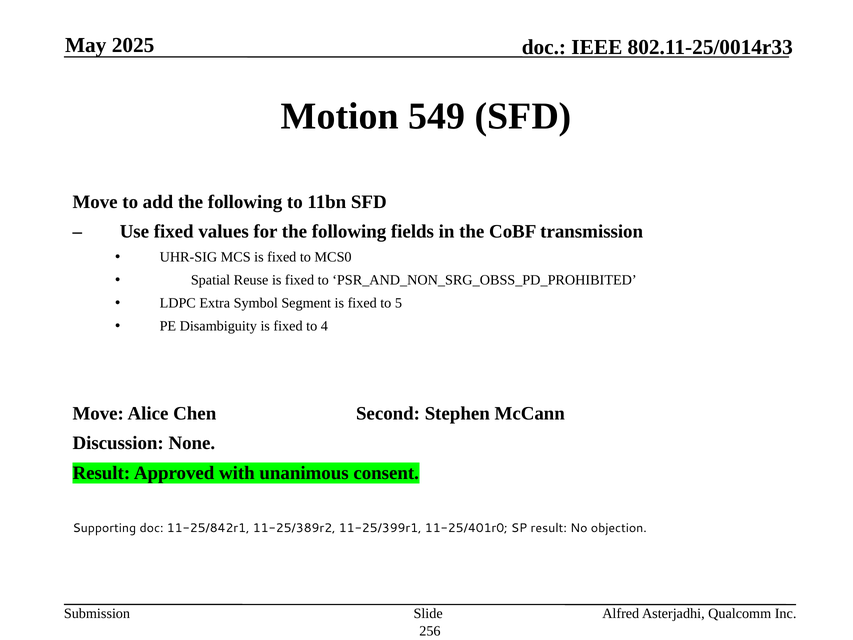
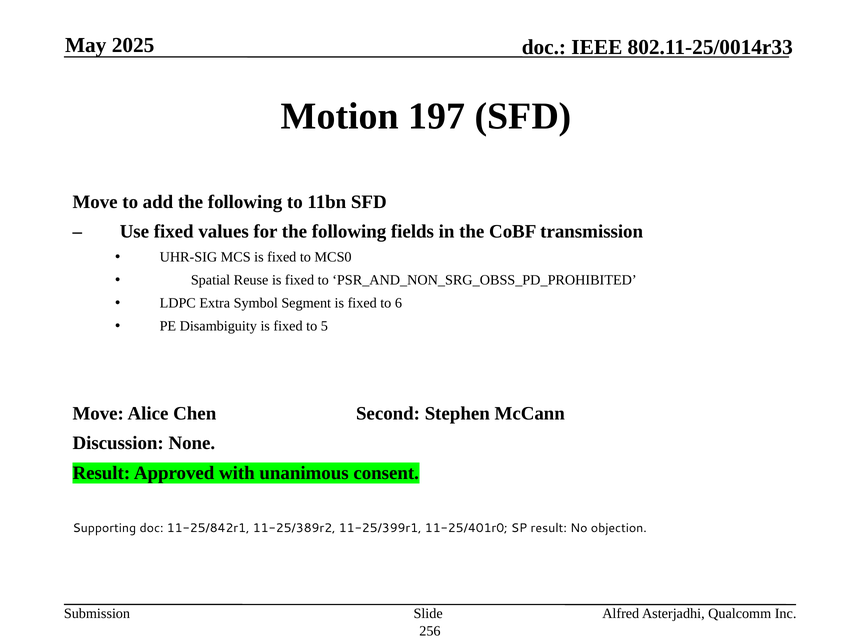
549: 549 -> 197 (437, 116)
5: 5 -> 6 (398, 303)
4: 4 -> 5 (324, 326)
